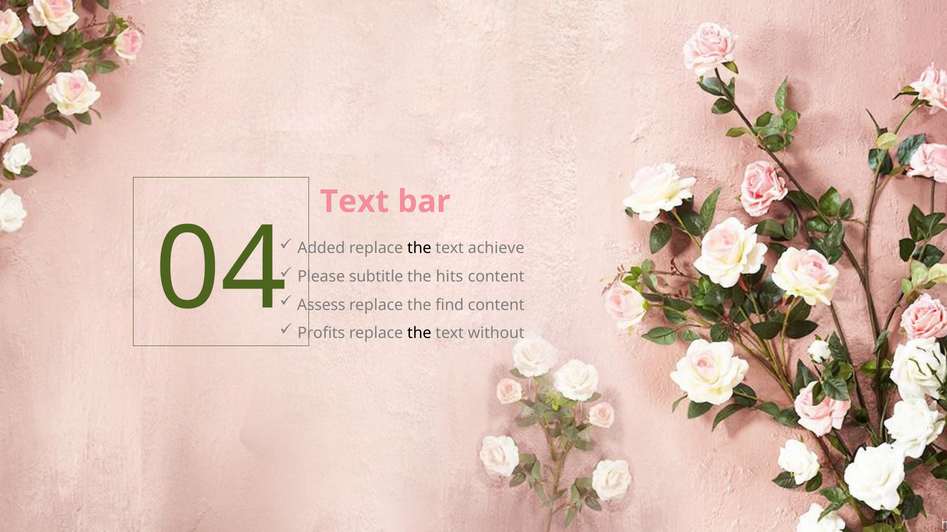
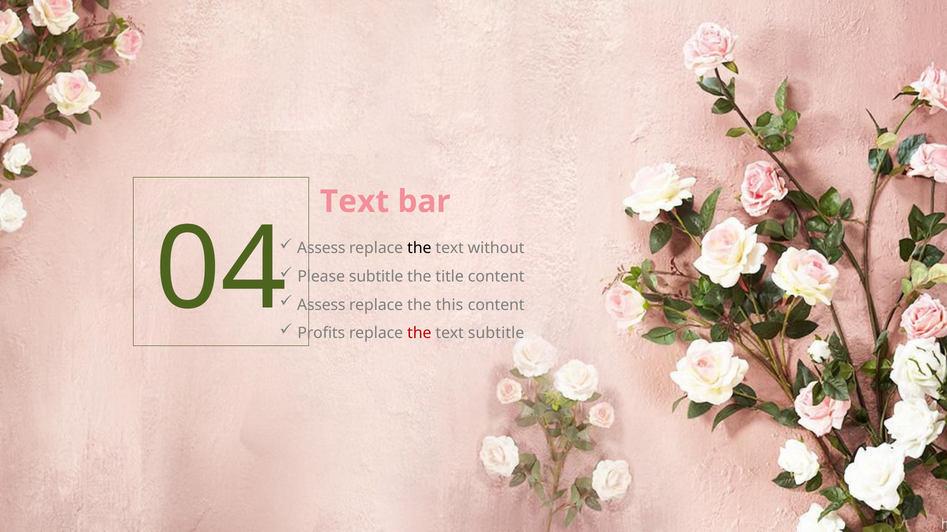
Added: Added -> Assess (321, 248)
achieve: achieve -> without (496, 248)
hits: hits -> title (450, 277)
find: find -> this (450, 305)
the colour: black -> red (419, 334)
text without: without -> subtitle (496, 334)
